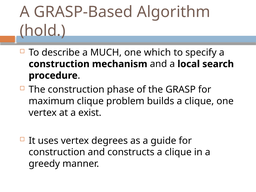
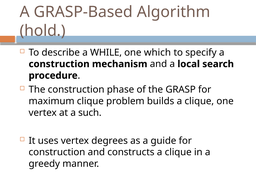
MUCH: MUCH -> WHILE (106, 52)
exist: exist -> such (90, 113)
